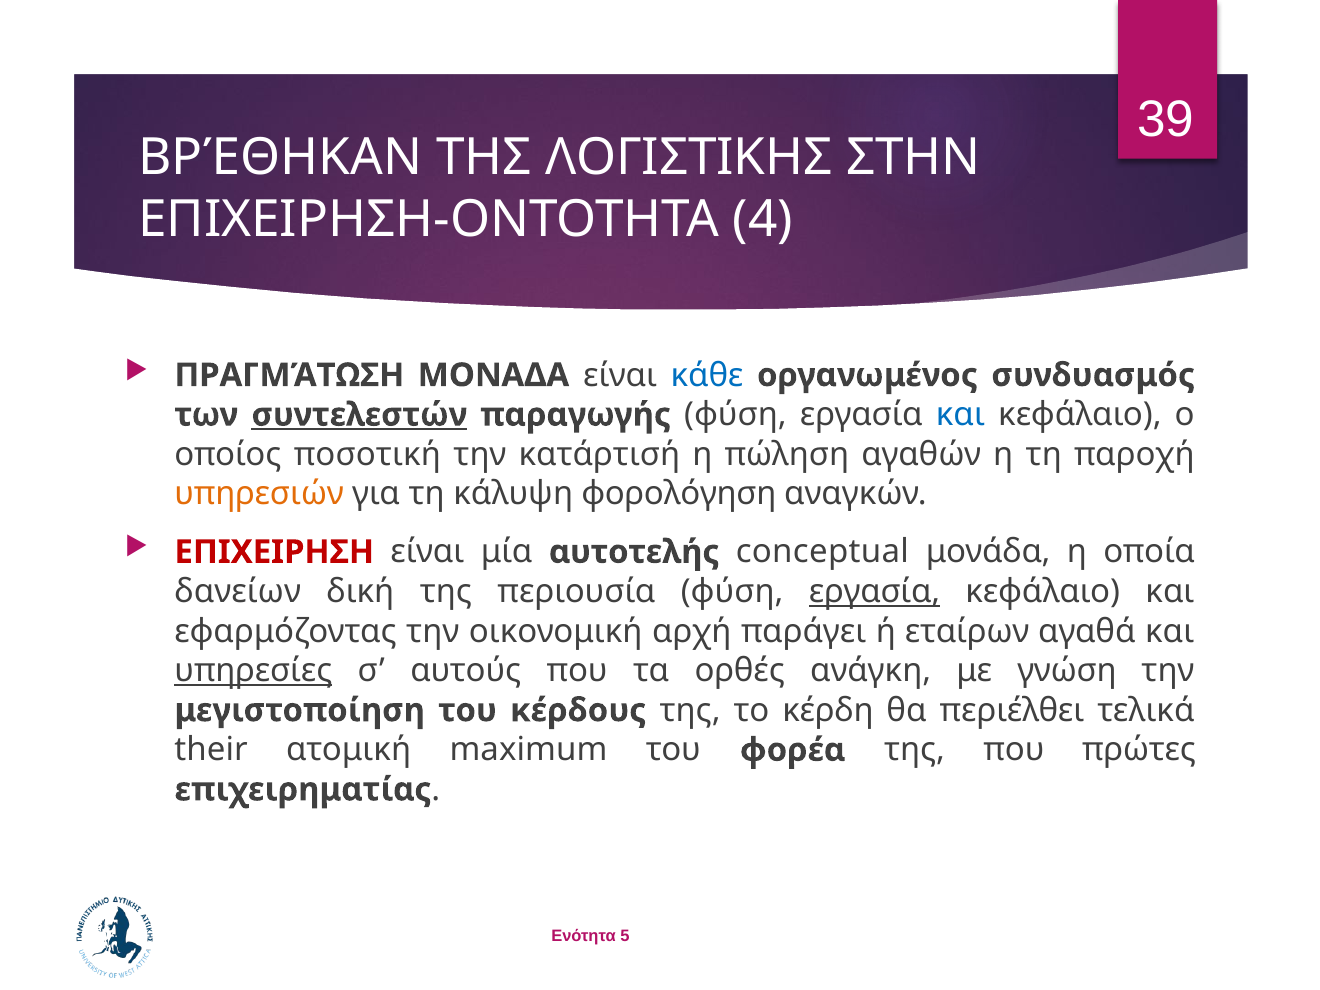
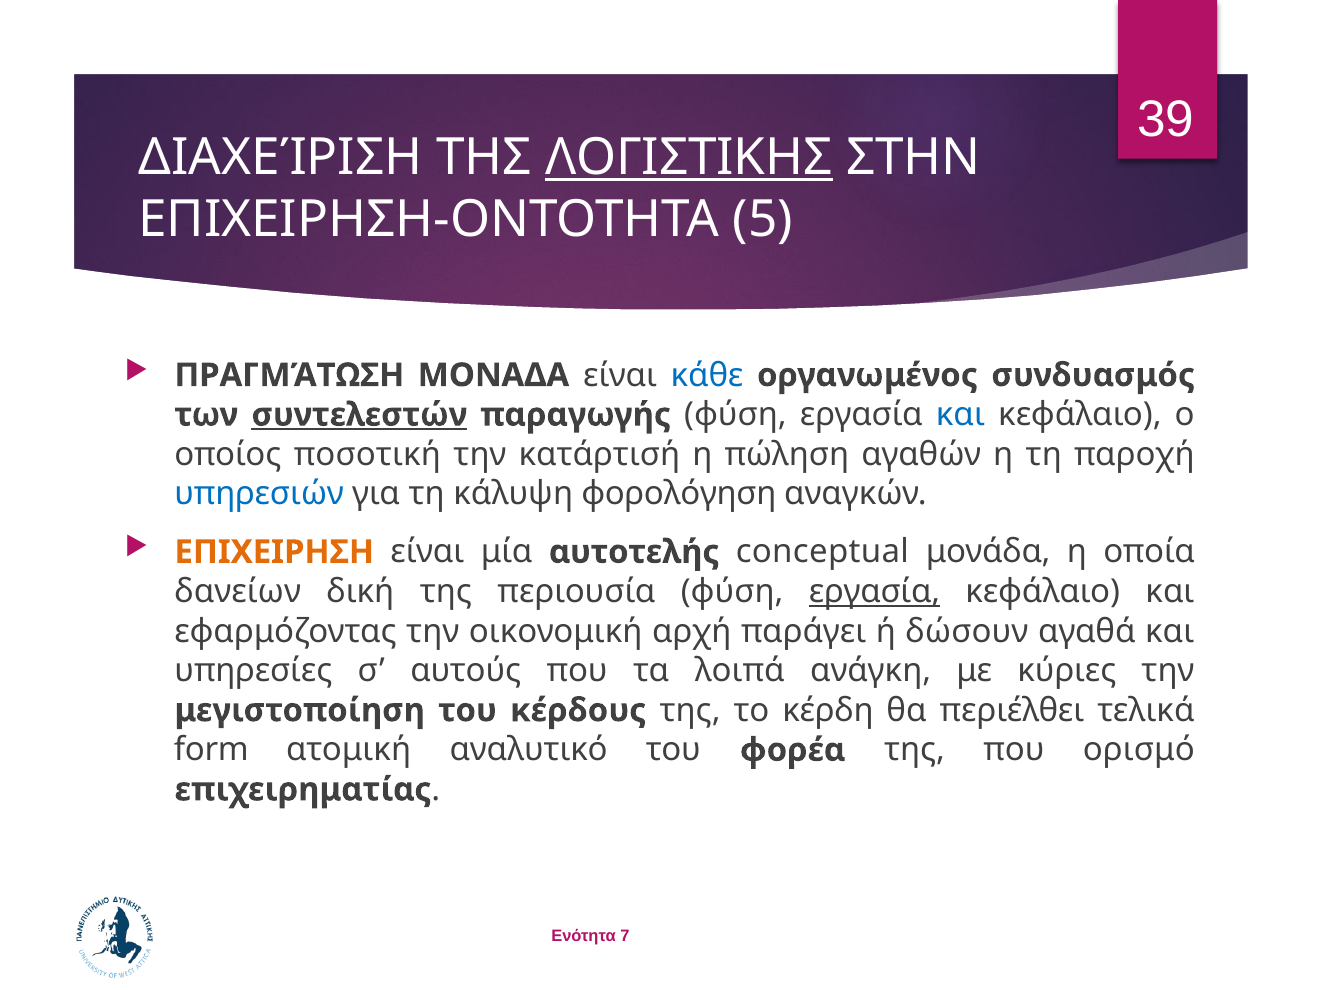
ΒΡΈΘΗΚΑΝ: ΒΡΈΘΗΚΑΝ -> ΔΙΑΧΕΊΡΙΣΗ (281, 158)
ΛΟΓΙΣΤΙΚΗΣ underline: none -> present (689, 158)
4: 4 -> 5 (763, 219)
υπηρεσιών colour: orange -> blue (259, 494)
ΕΠΙΧΕΙΡΗΣΗ colour: red -> orange (274, 552)
εταίρων: εταίρων -> δώσουν (967, 631)
υπηρεσίες underline: present -> none (253, 671)
ορθές: ορθές -> λοιπά (740, 671)
γνώση: γνώση -> κύριες (1067, 671)
their: their -> form (211, 750)
maximum: maximum -> αναλυτικό (529, 750)
πρώτες: πρώτες -> ορισμό (1139, 750)
5: 5 -> 7 (625, 937)
